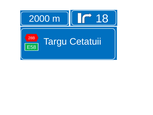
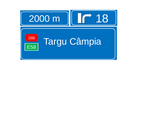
Cetatuii: Cetatuii -> Câmpia (85, 42)
